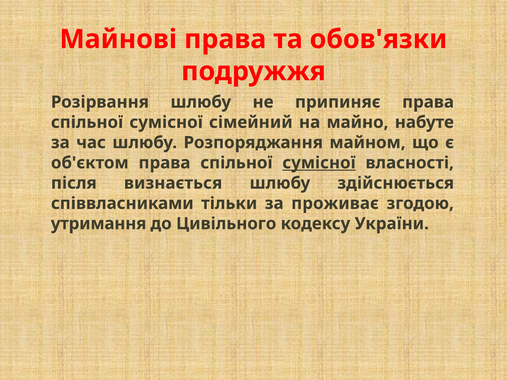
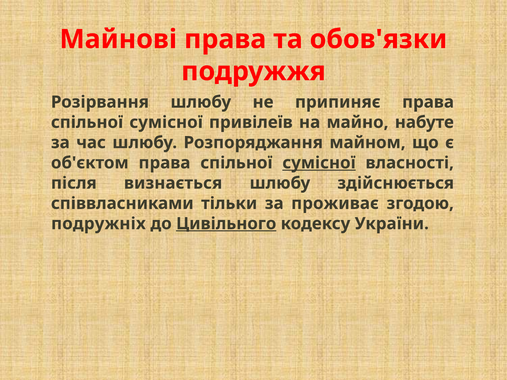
сімейний: сімейний -> привілеїв (251, 122)
утримання: утримання -> подружніх (98, 224)
Цивільного underline: none -> present (226, 224)
